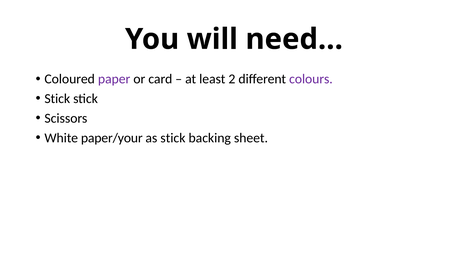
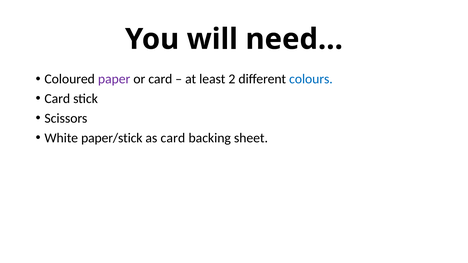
colours colour: purple -> blue (311, 79)
Stick: Stick -> Card (57, 99)
paper/your: paper/your -> paper/stick (112, 138)
as stick: stick -> card (173, 138)
